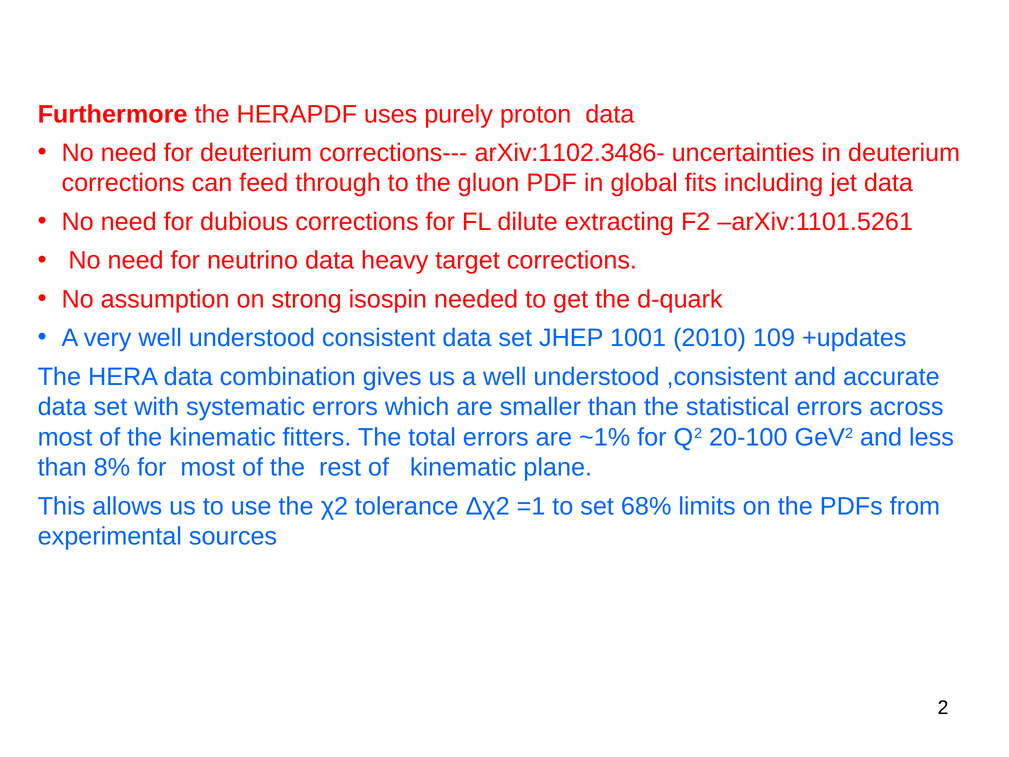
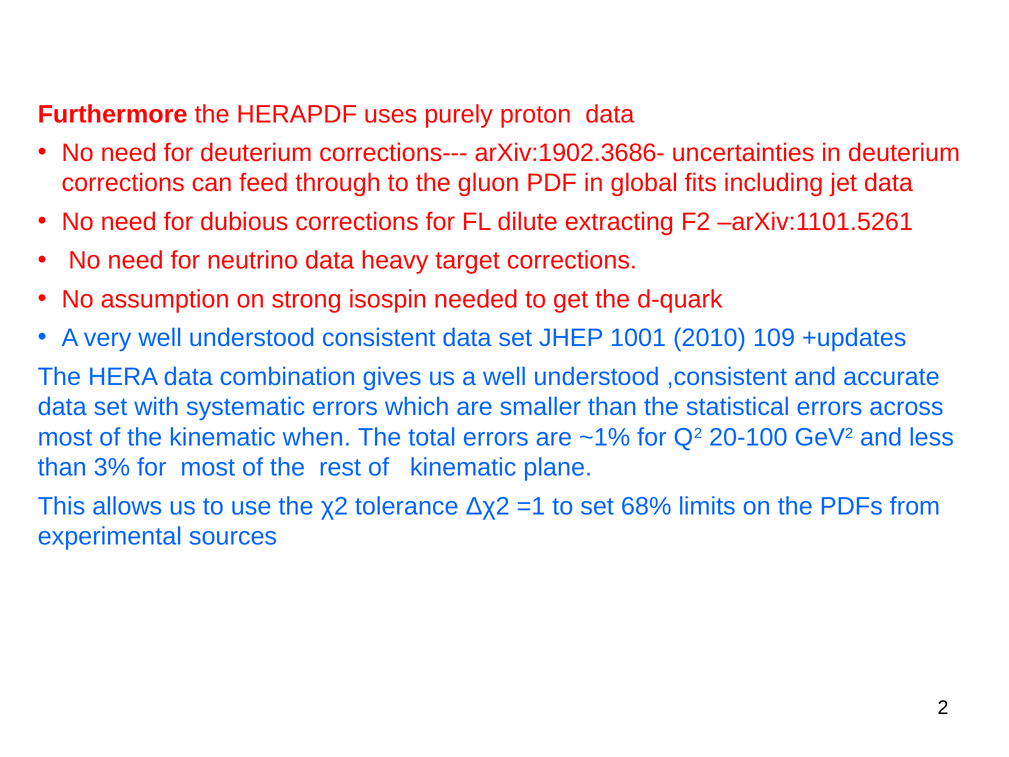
arXiv:1102.3486-: arXiv:1102.3486- -> arXiv:1902.3686- (570, 153)
fitters: fitters -> when (317, 437)
8%: 8% -> 3% (112, 467)
